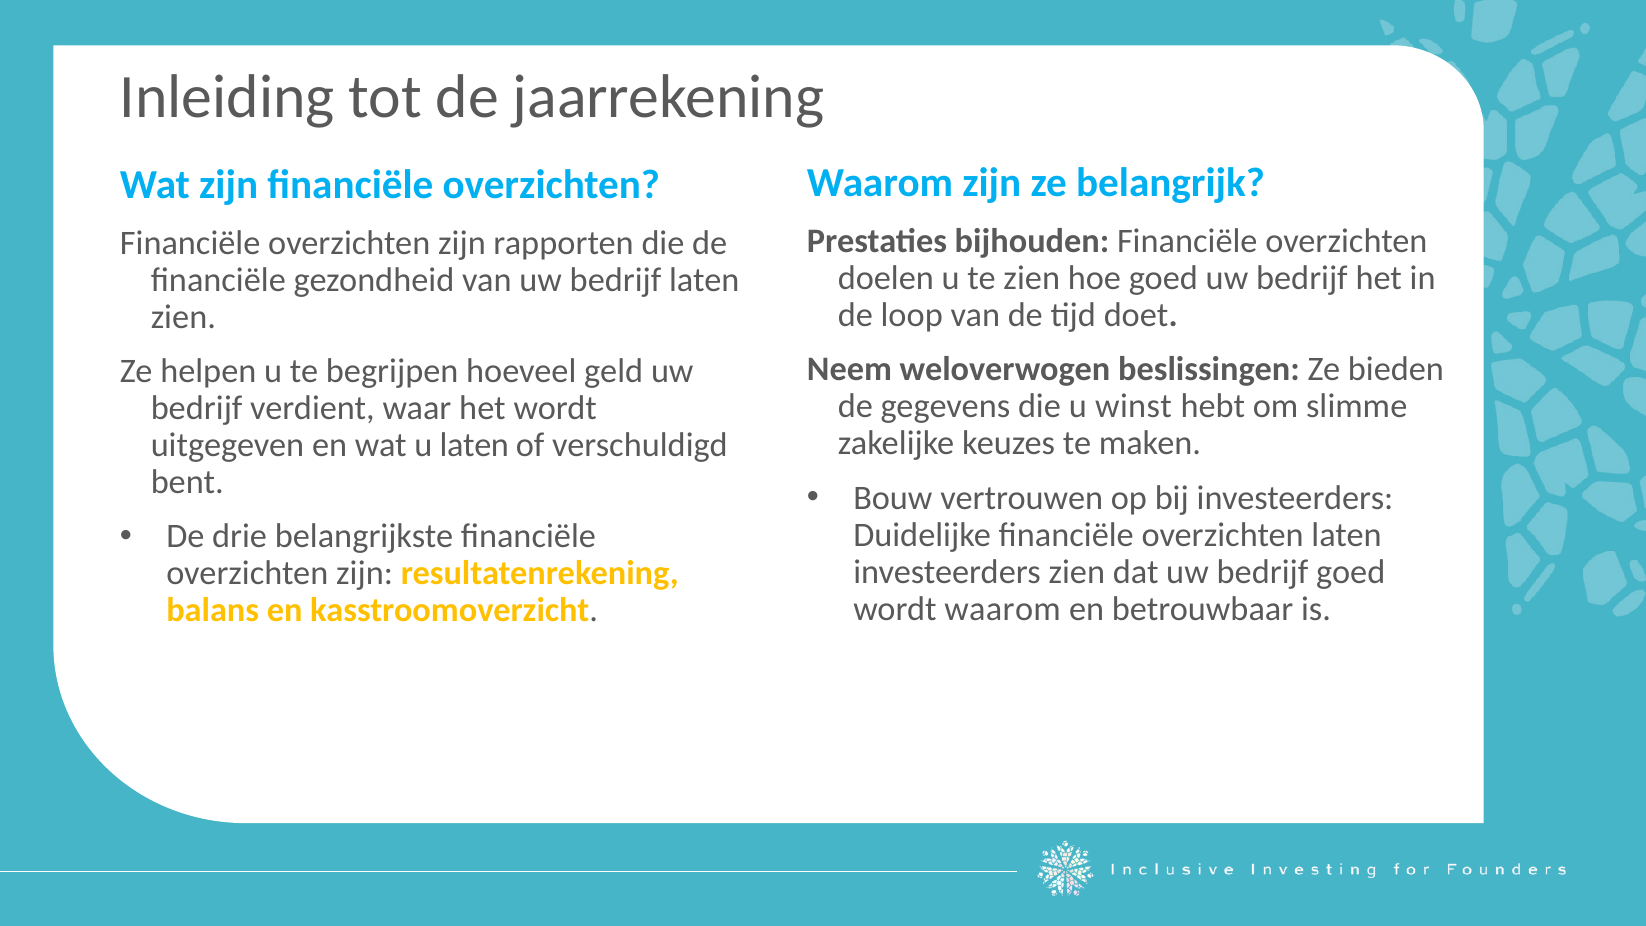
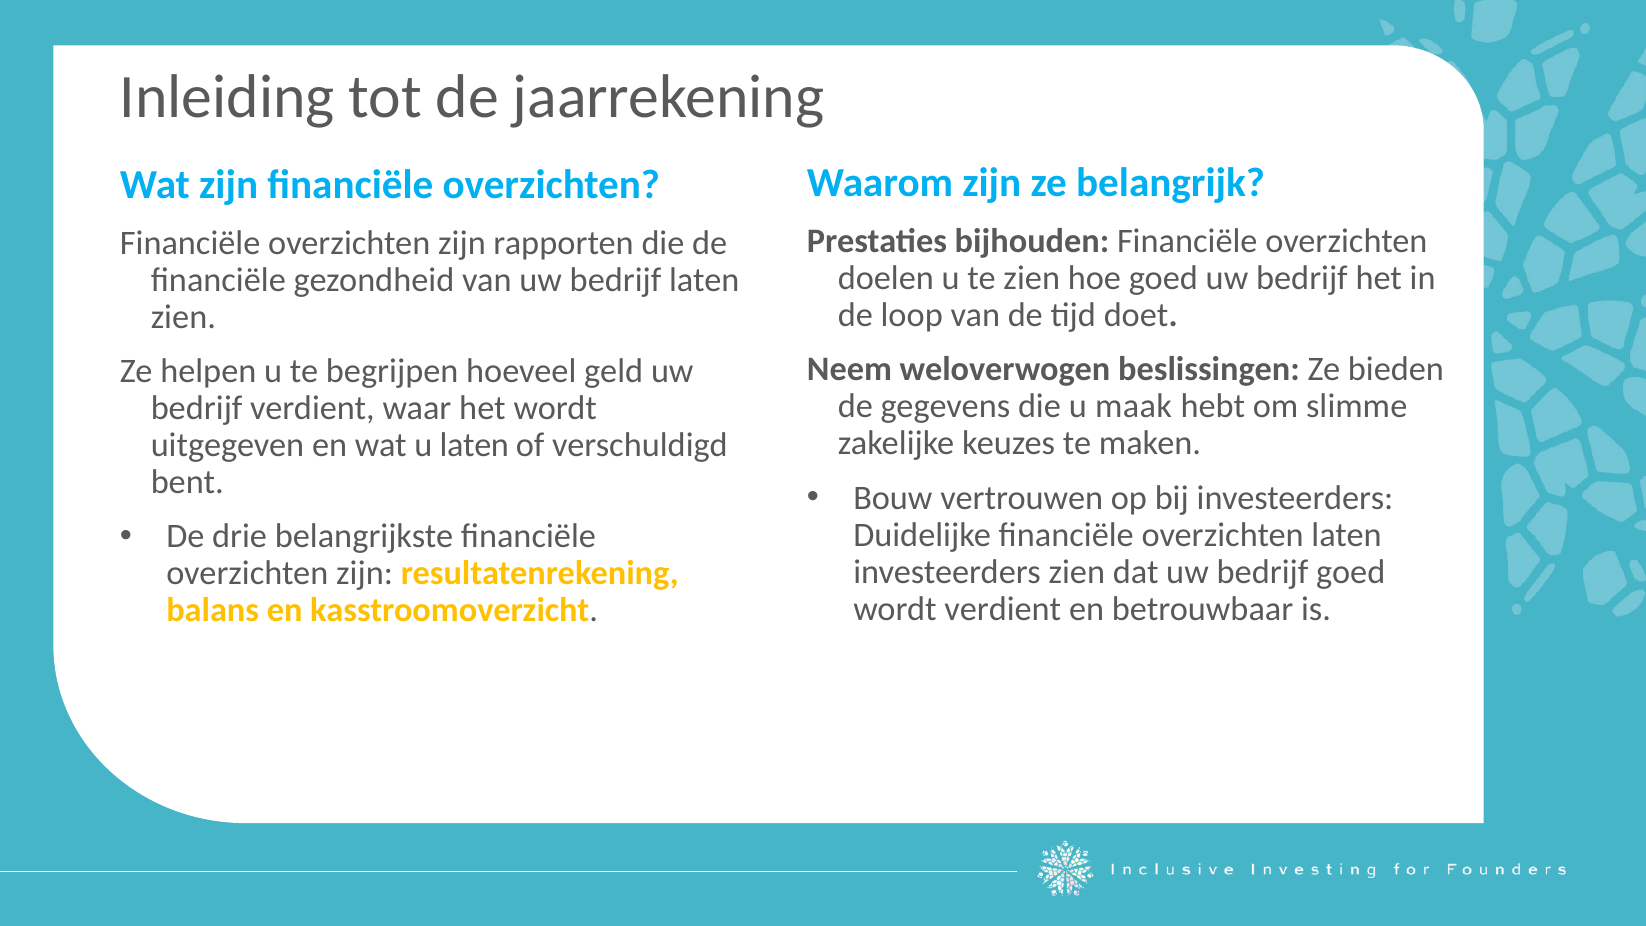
winst: winst -> maak (1133, 406)
wordt waarom: waarom -> verdient (1003, 609)
